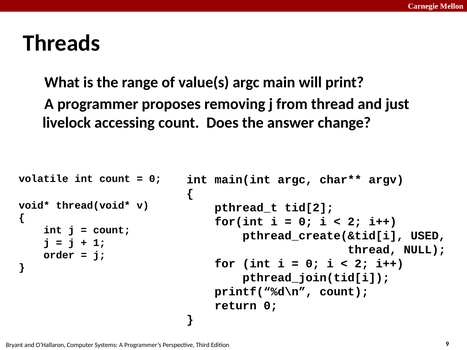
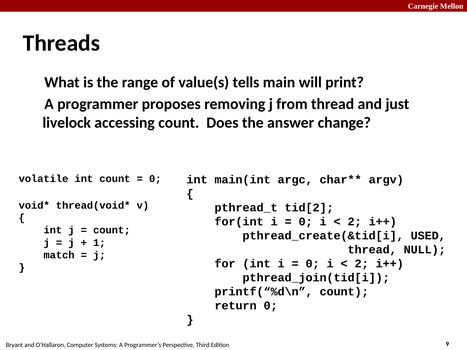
value(s argc: argc -> tells (246, 82)
order: order -> match (59, 255)
